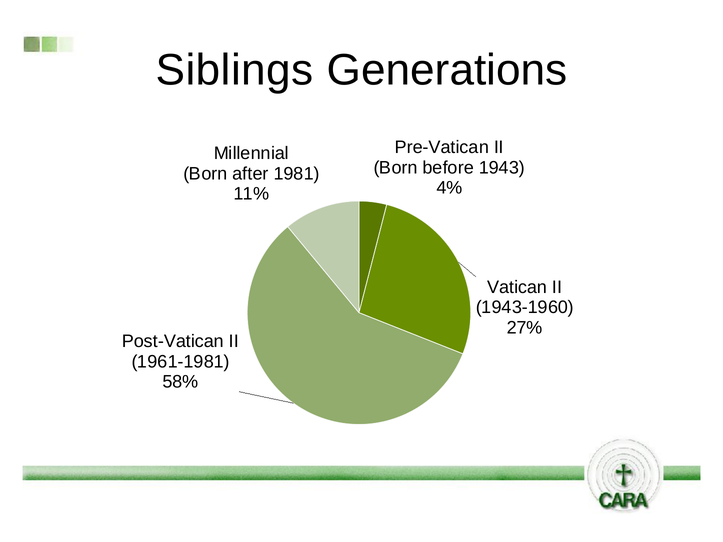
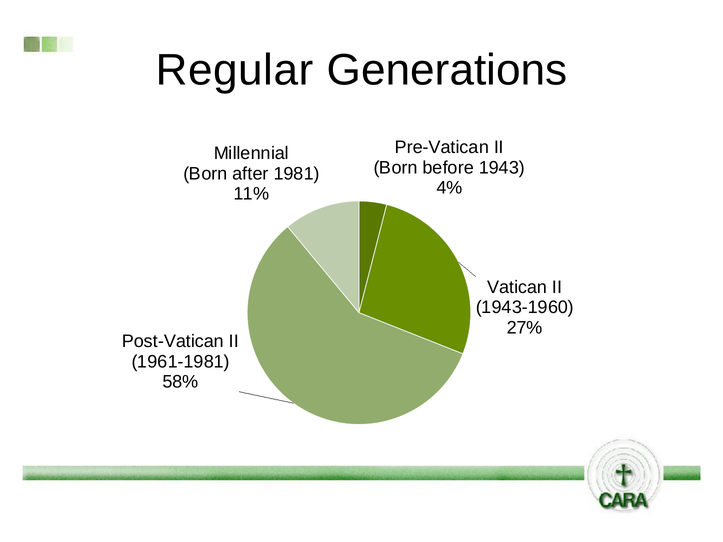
Siblings: Siblings -> Regular (235, 70)
